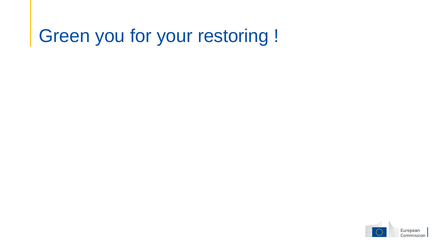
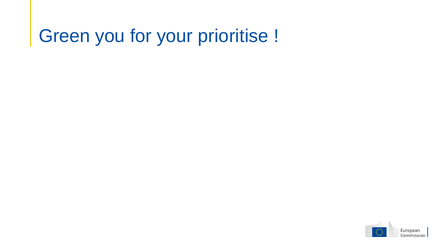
restoring: restoring -> prioritise (233, 36)
